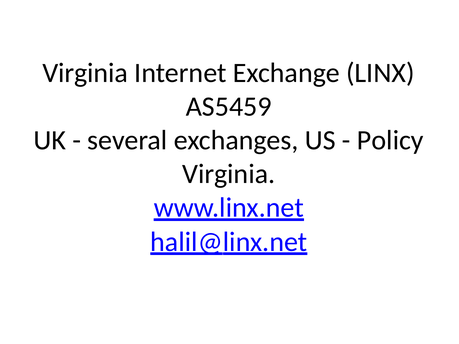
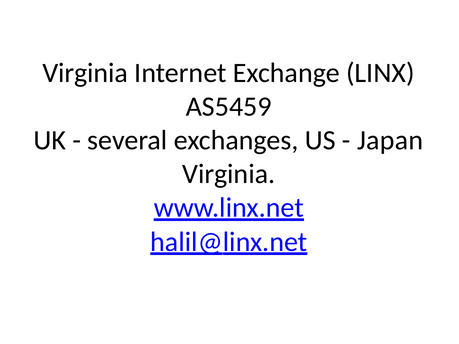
Policy: Policy -> Japan (390, 140)
